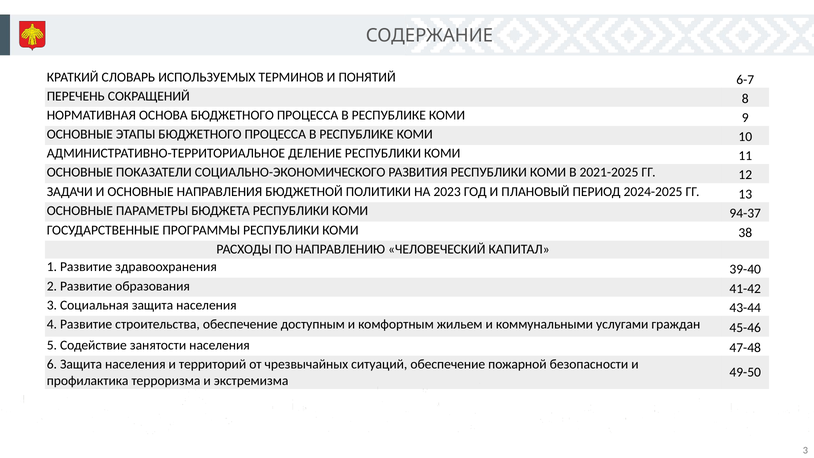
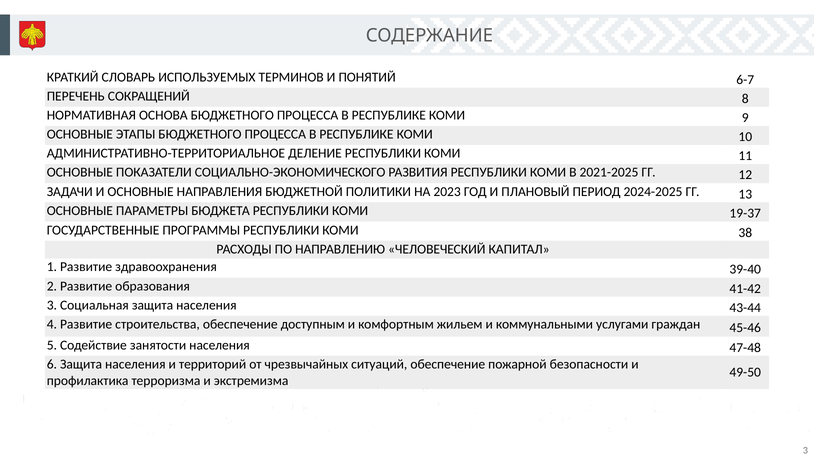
94-37: 94-37 -> 19-37 (745, 213)
